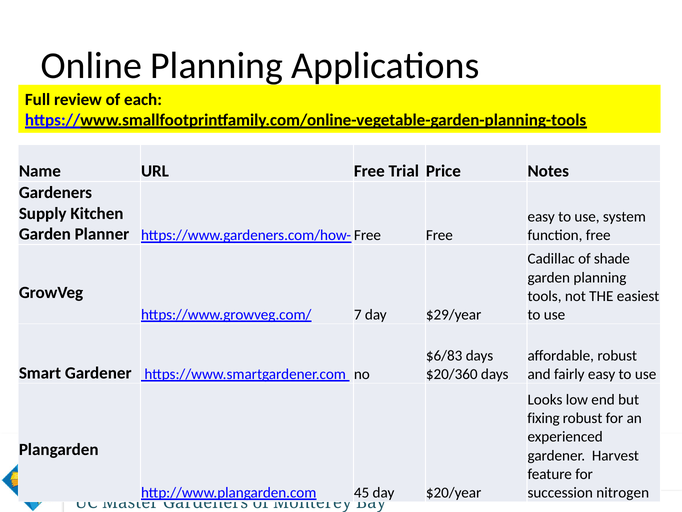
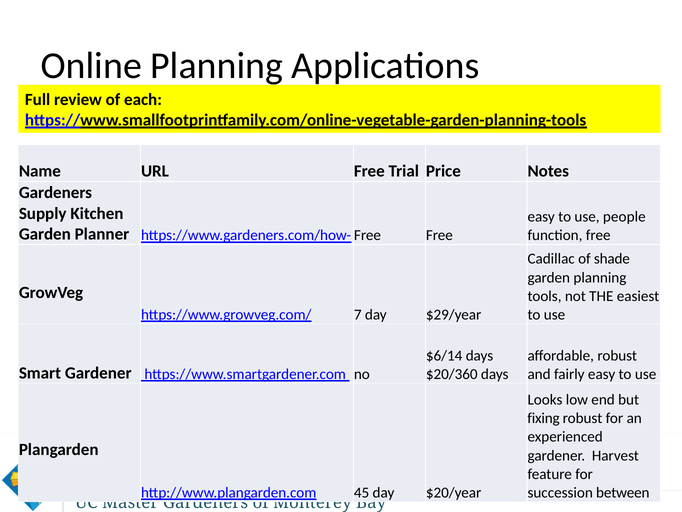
system: system -> people (624, 217)
$6/83: $6/83 -> $6/14 (444, 355)
nitrogen: nitrogen -> between (623, 492)
